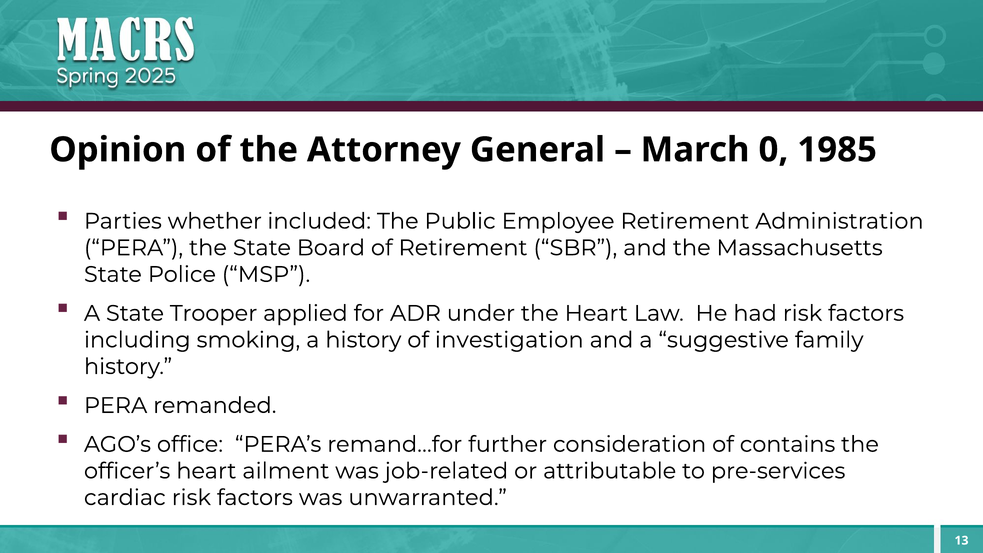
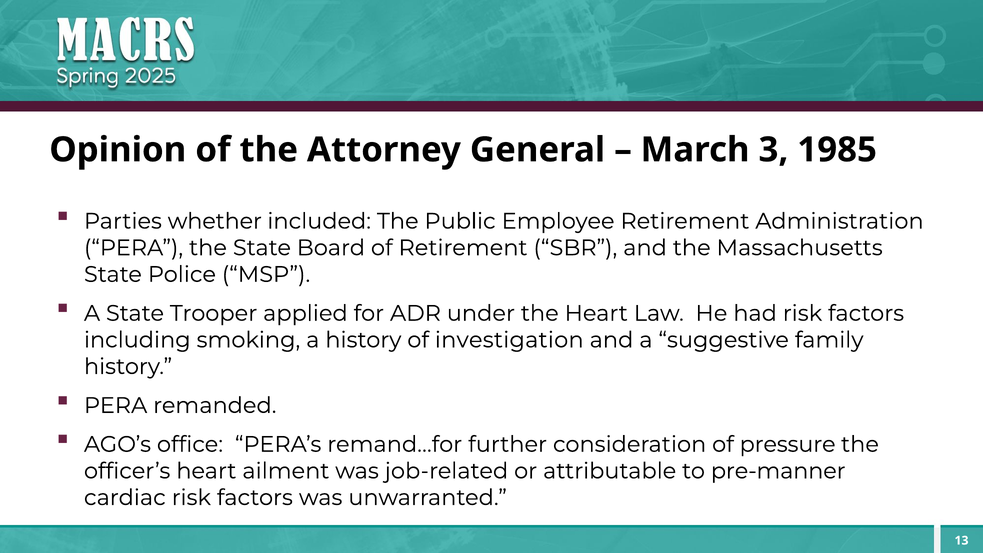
0: 0 -> 3 (773, 150)
contains: contains -> pressure (788, 444)
pre-services: pre-services -> pre-manner (778, 471)
